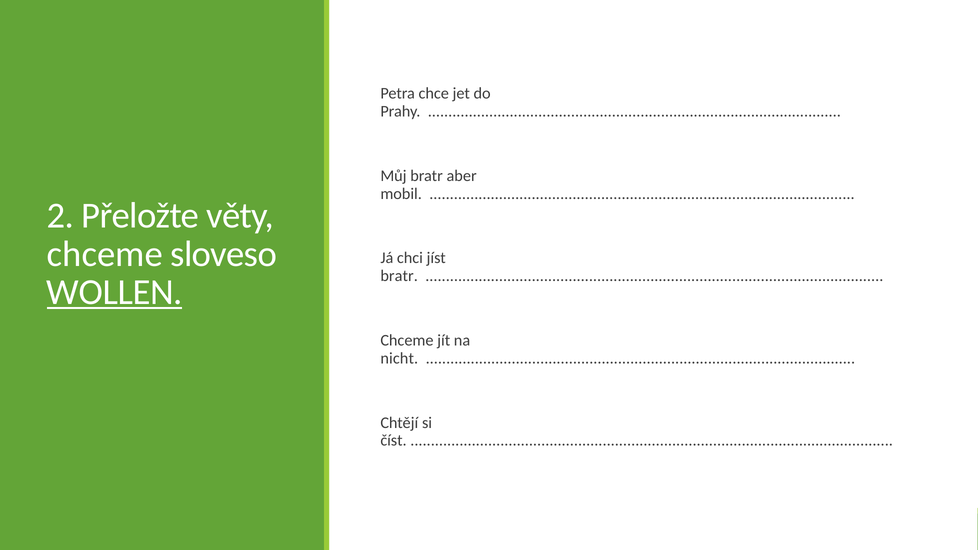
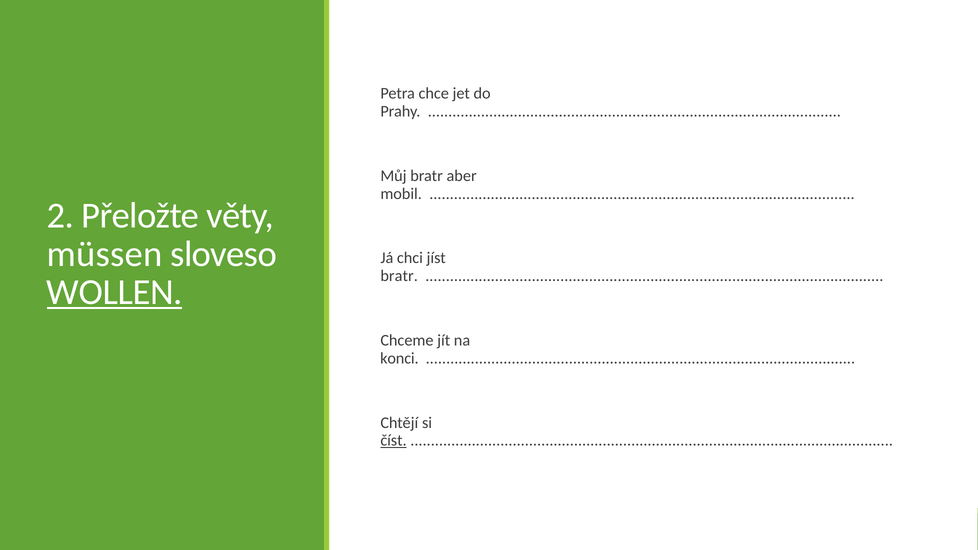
chceme: chceme -> müssen (105, 254)
nicht: nicht -> konci (399, 358)
číst underline: none -> present (394, 441)
